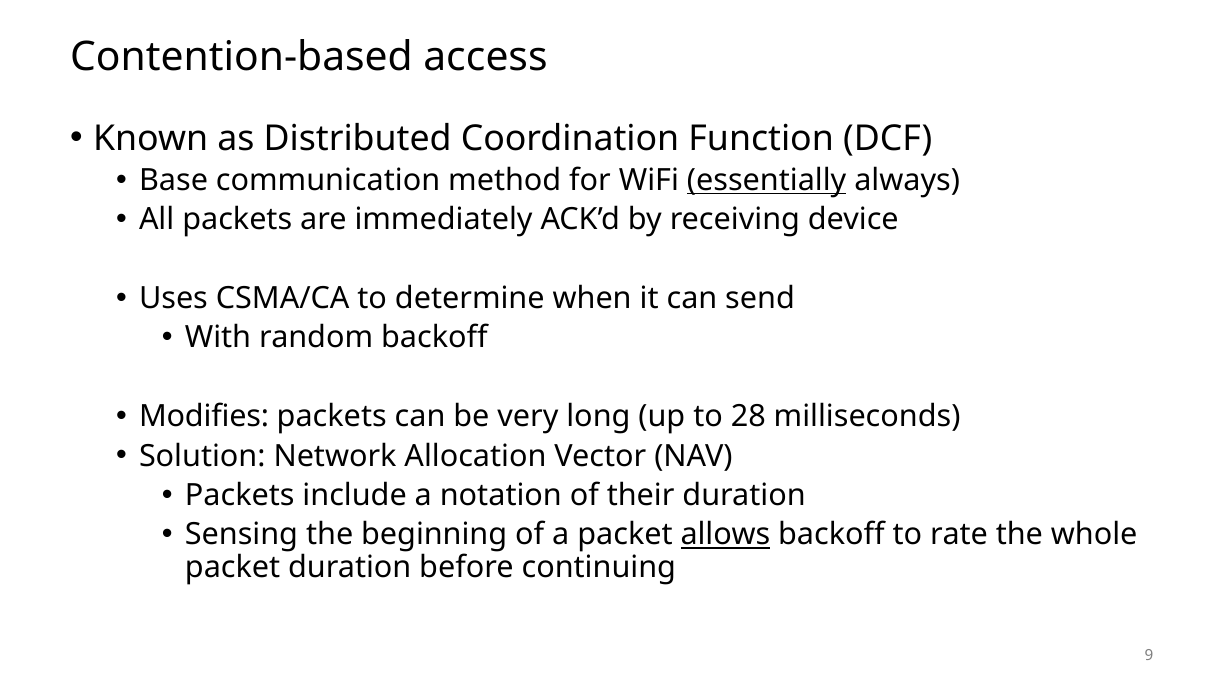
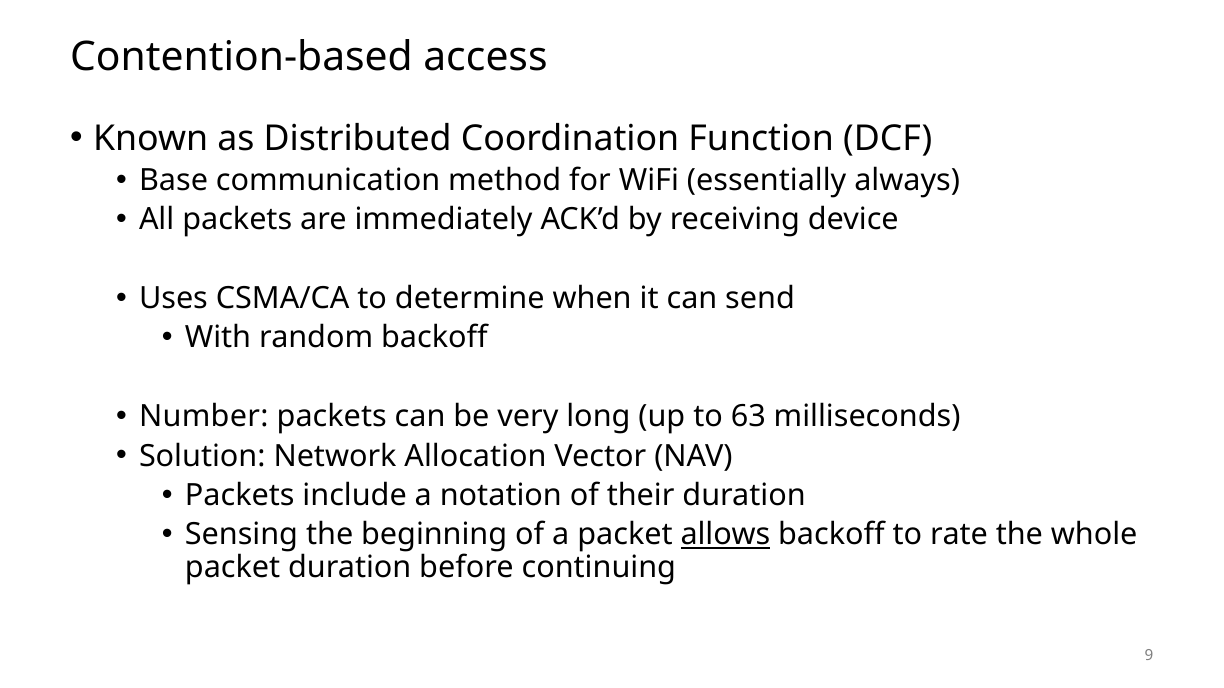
essentially underline: present -> none (767, 181)
Modifies: Modifies -> Number (204, 417)
28: 28 -> 63 (748, 417)
